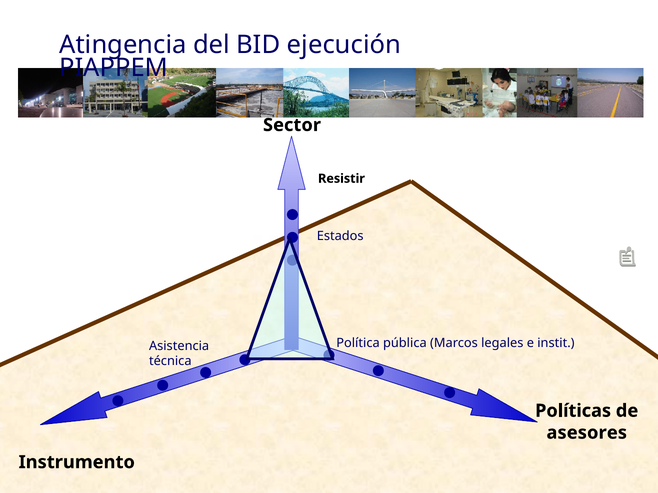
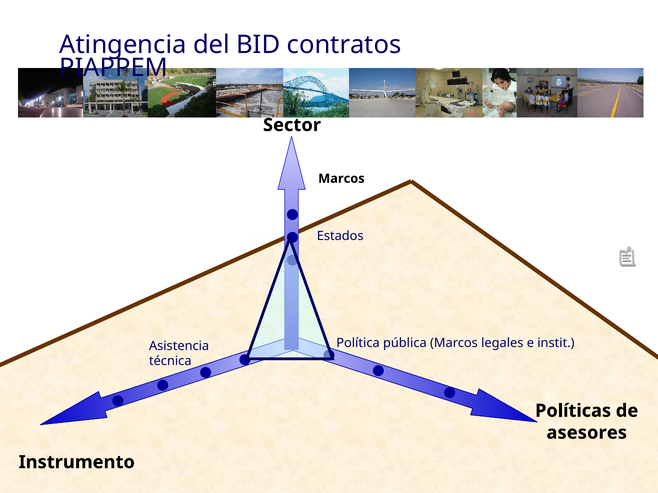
ejecución: ejecución -> contratos (344, 45)
Resistir: Resistir -> Marcos (341, 179)
